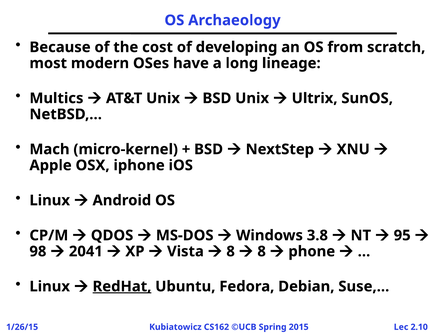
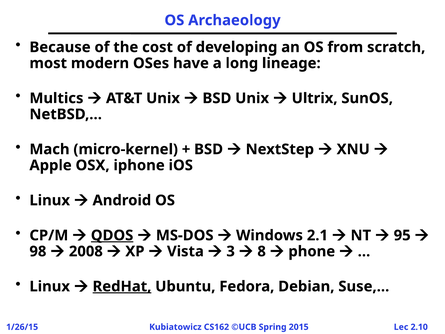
QDOS underline: none -> present (112, 235)
3.8: 3.8 -> 2.1 (317, 235)
2041: 2041 -> 2008 (86, 251)
8: 8 -> 3 (231, 251)
